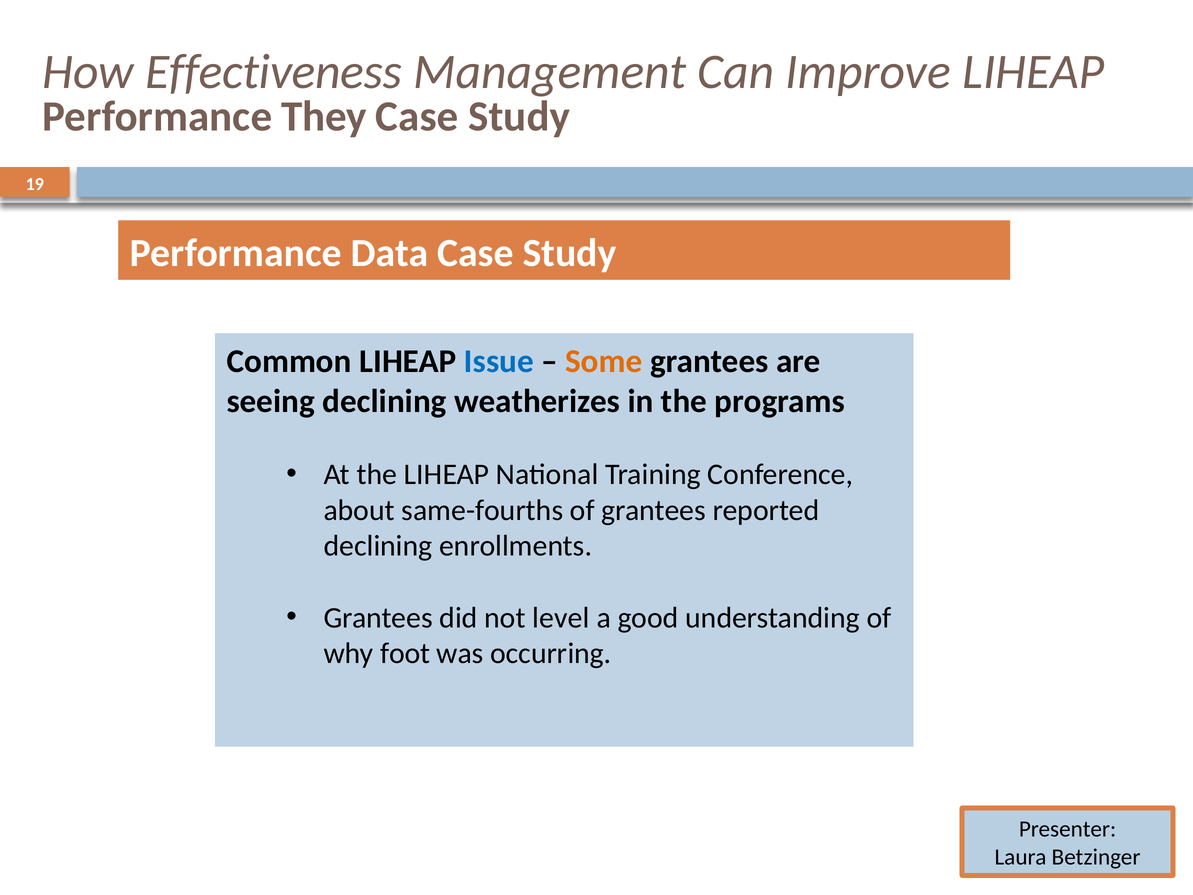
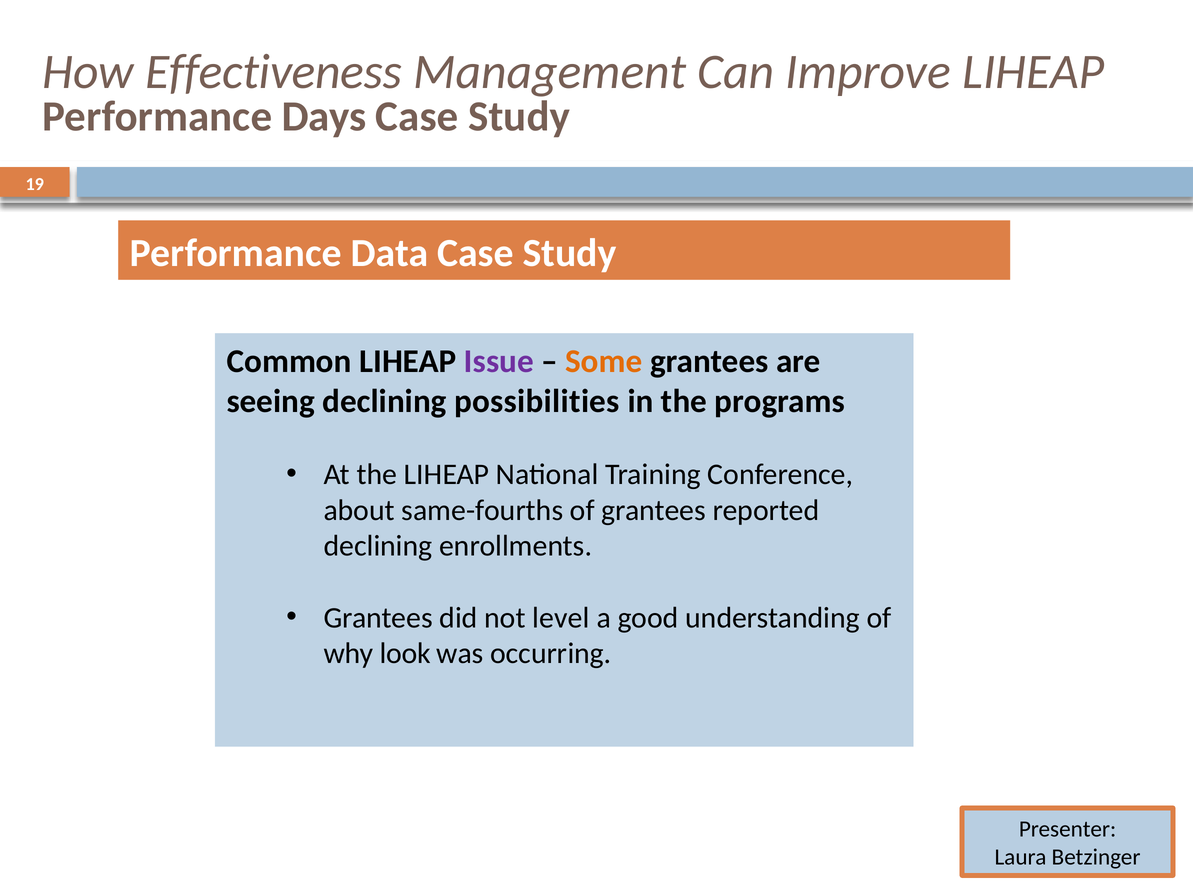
They: They -> Days (324, 116)
Issue colour: blue -> purple (499, 361)
weatherizes: weatherizes -> possibilities (537, 401)
foot: foot -> look (405, 653)
